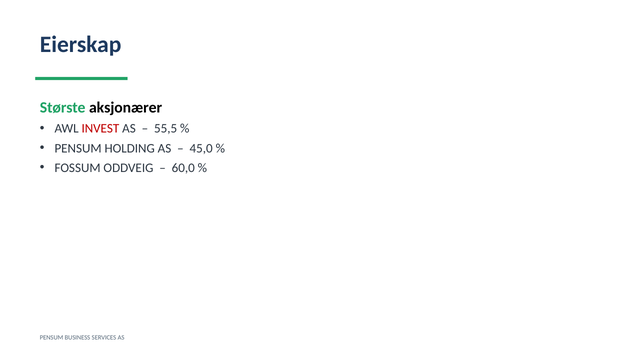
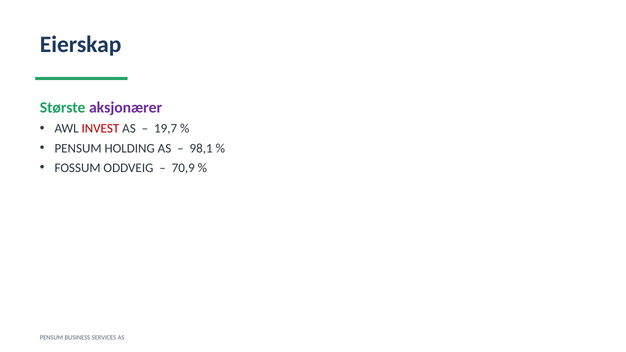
aksjonærer colour: black -> purple (126, 108)
55,5: 55,5 -> 19,7 (166, 129)
45,0: 45,0 -> 98,1 (201, 148)
60,0: 60,0 -> 70,9 (183, 168)
